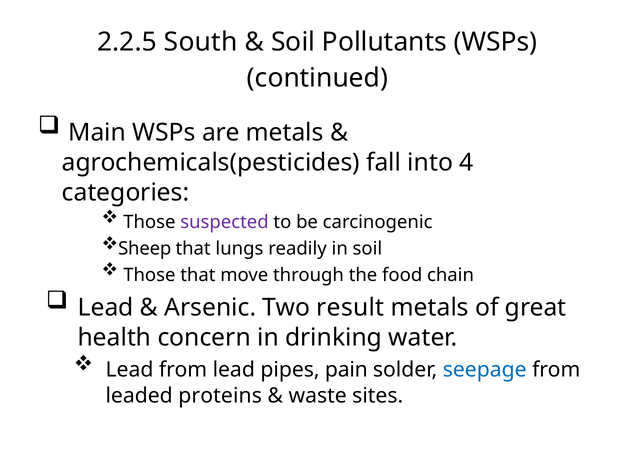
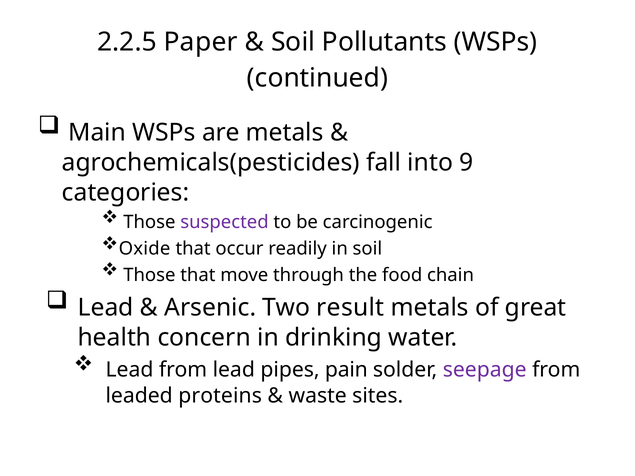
South: South -> Paper (201, 42)
4: 4 -> 9 (466, 163)
Sheep: Sheep -> Oxide (145, 249)
lungs: lungs -> occur (240, 249)
seepage colour: blue -> purple (485, 370)
